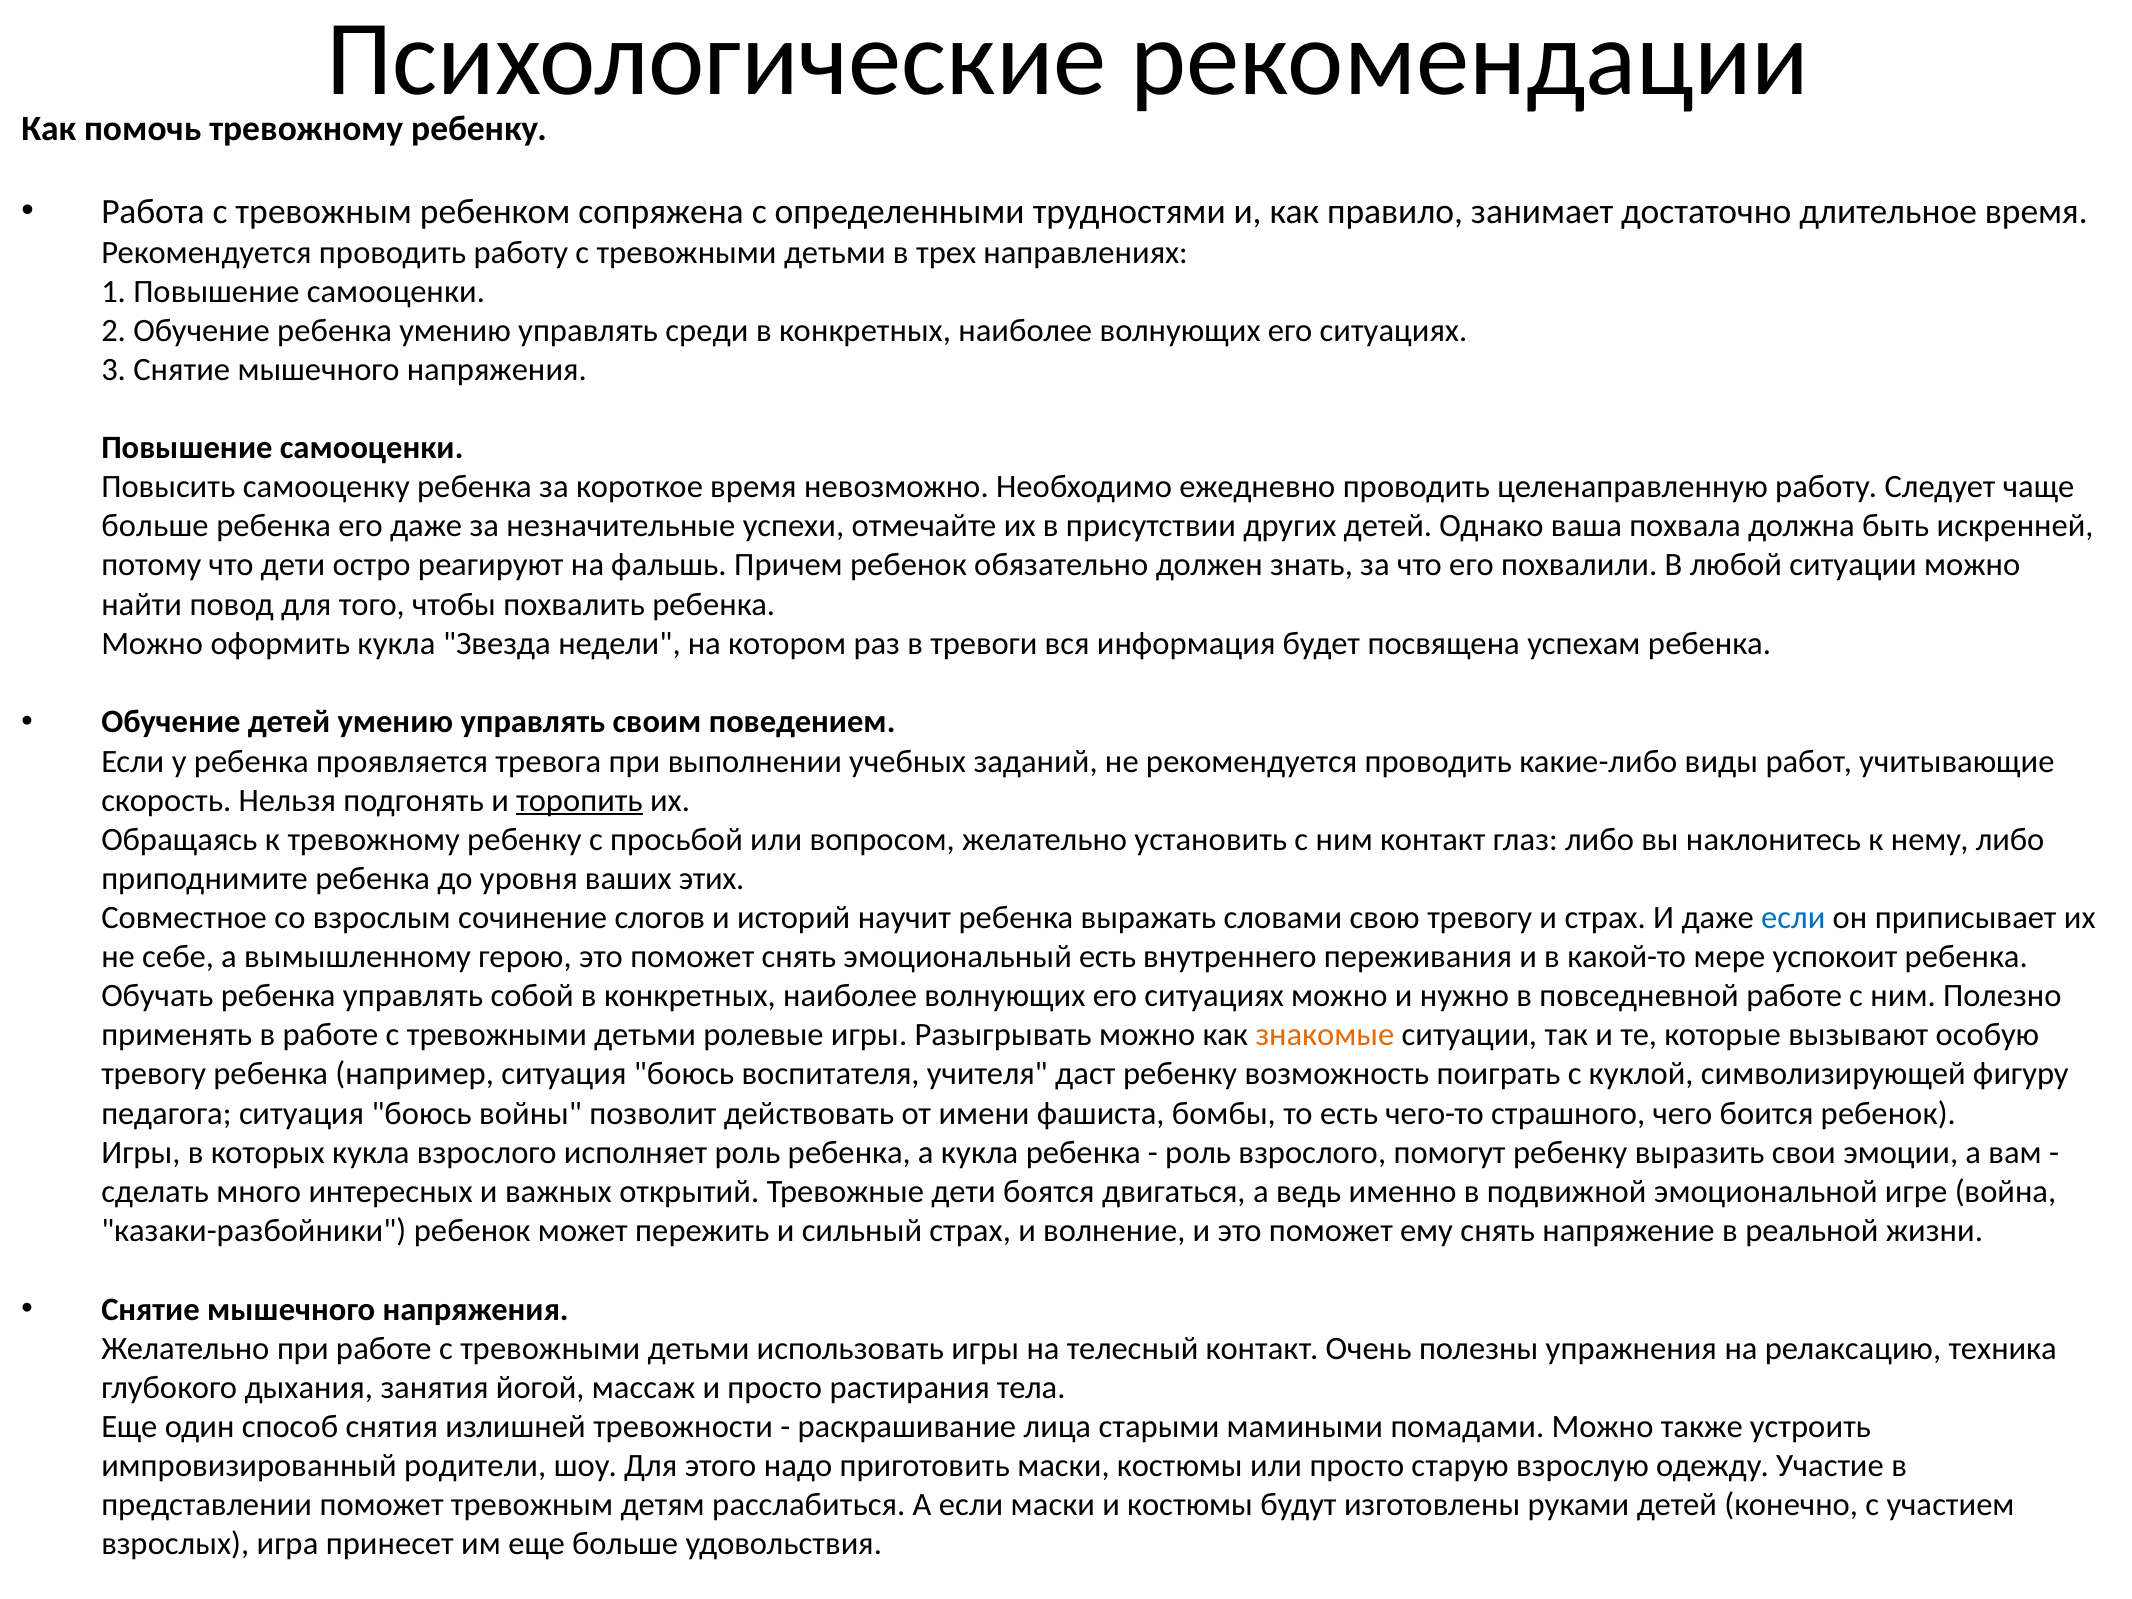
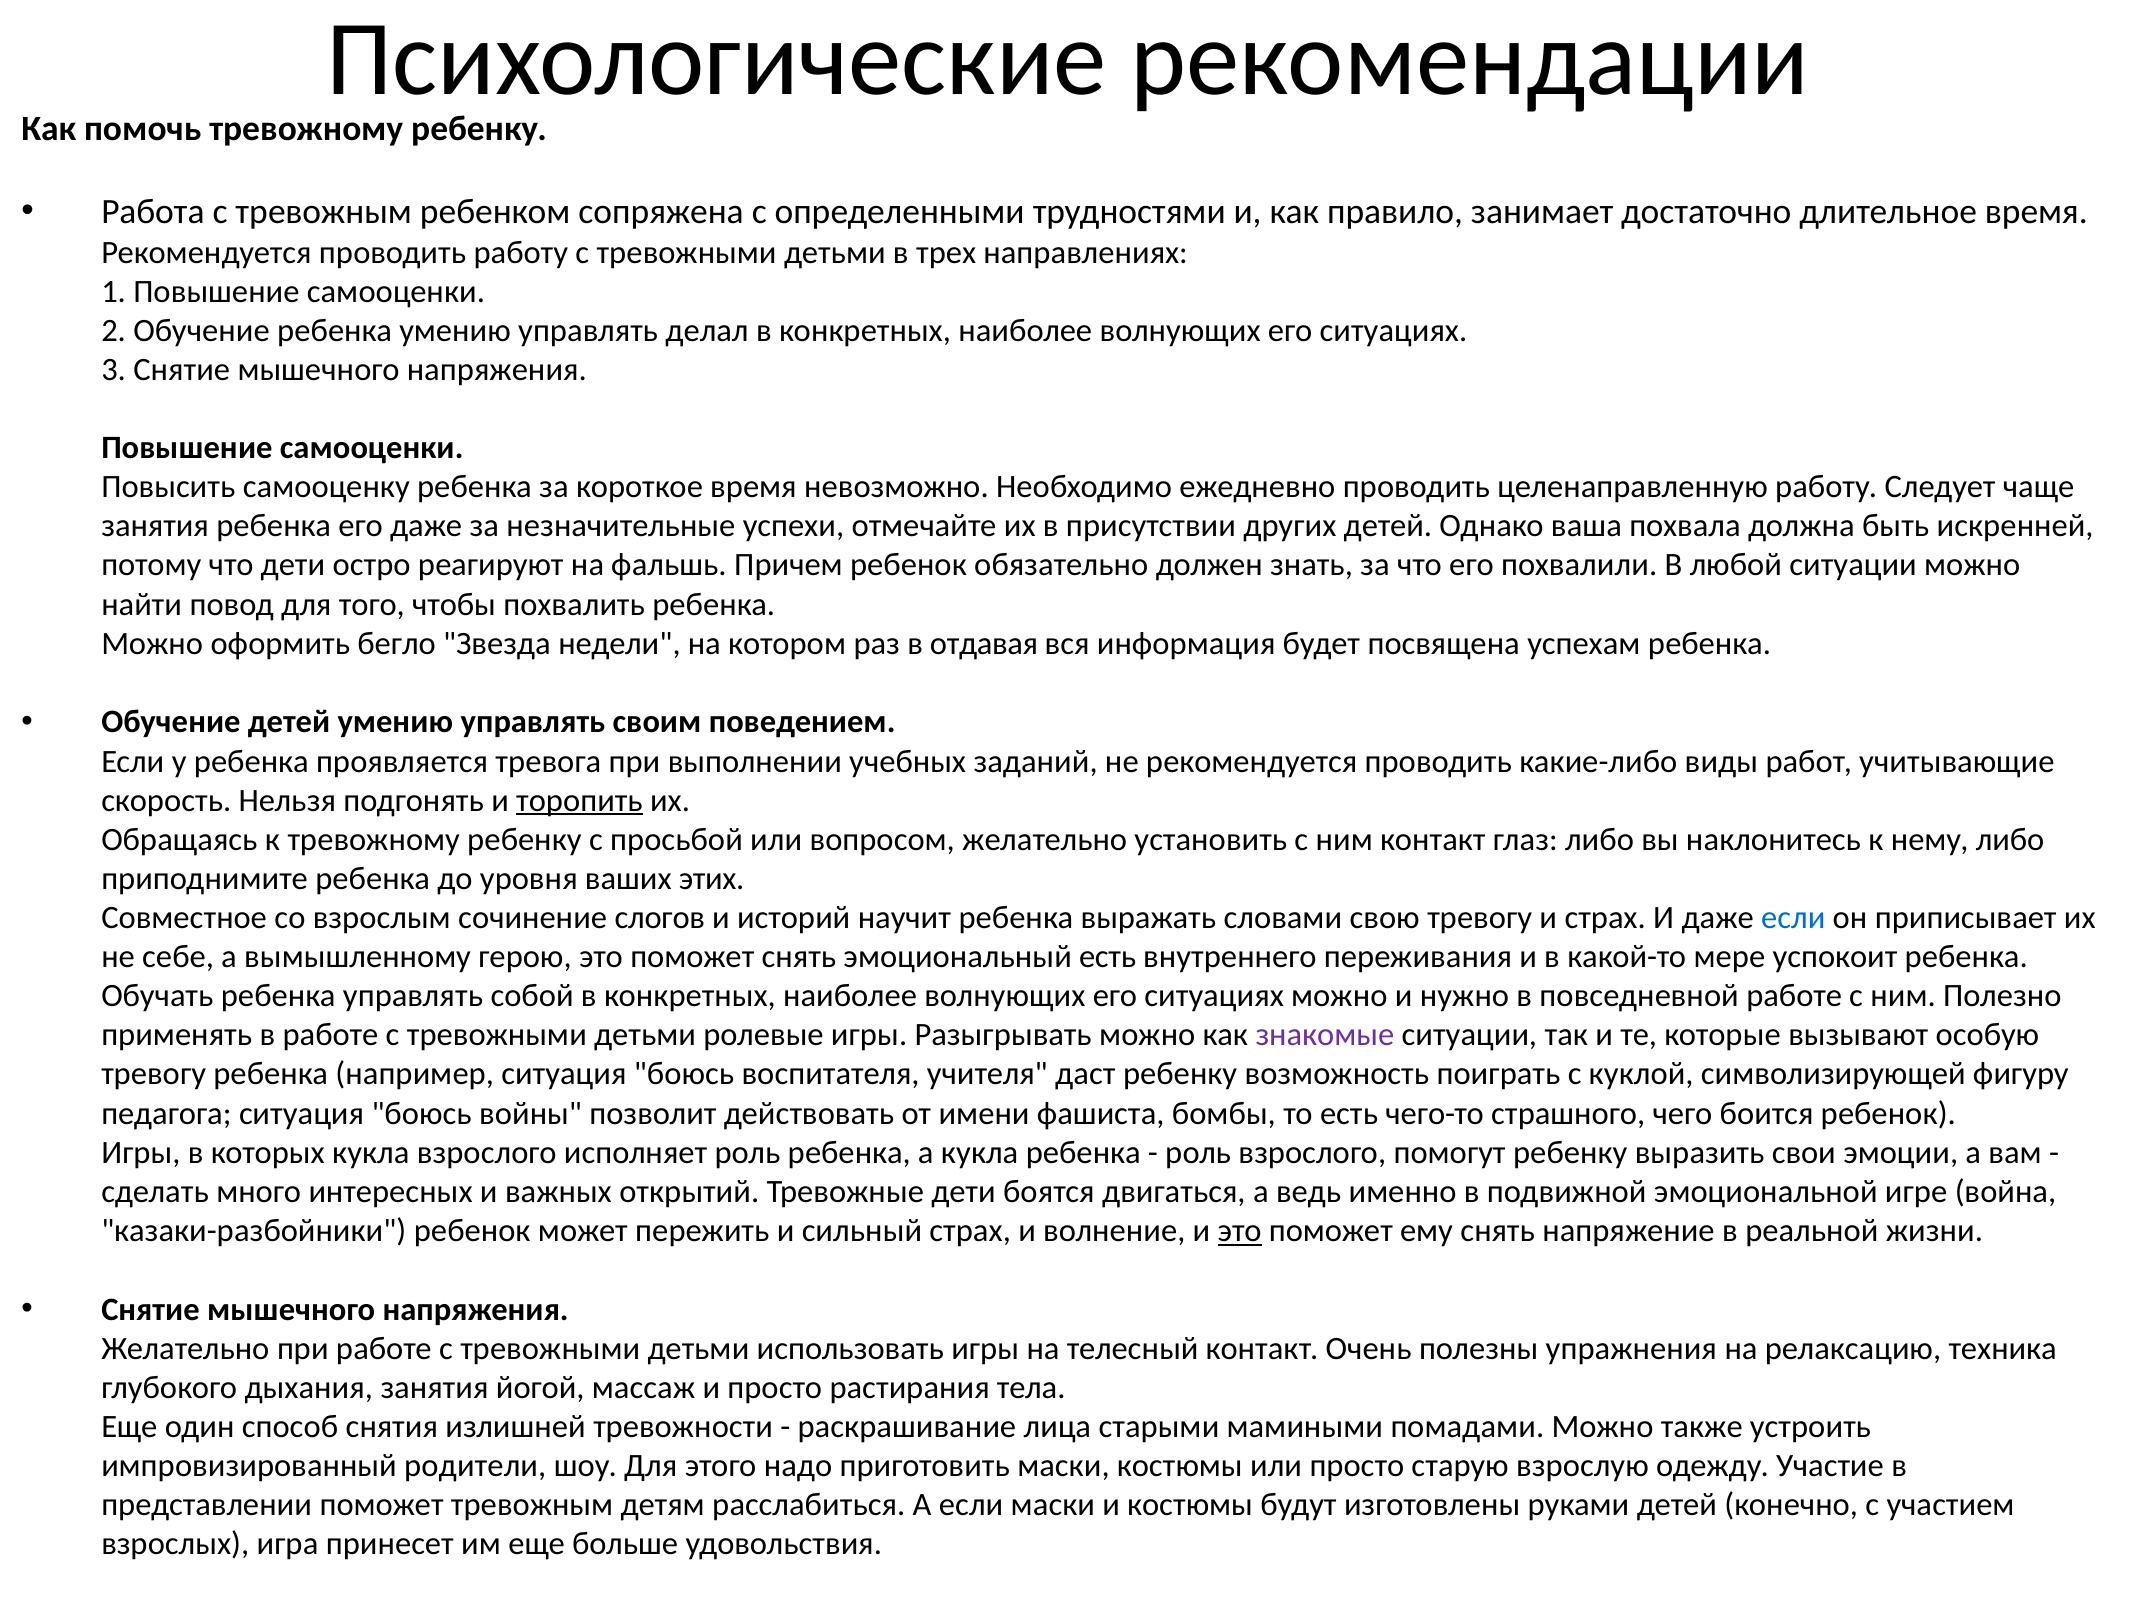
среди: среди -> делал (707, 331)
больше: больше -> занятия (155, 526)
оформить кукла: кукла -> бегло (397, 643)
тревоги: тревоги -> отдавая (984, 643)
знакомые colour: orange -> purple (1325, 1035)
это underline: none -> present (1240, 1231)
